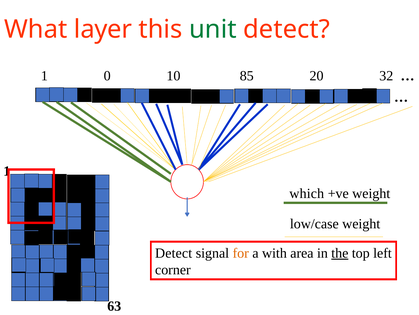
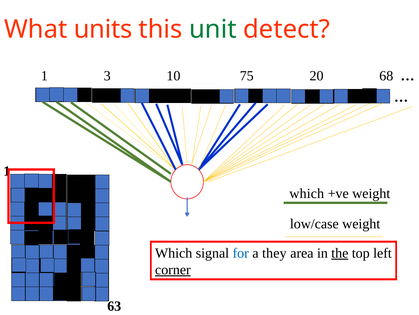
layer: layer -> units (103, 29)
0: 0 -> 3 (107, 76)
85: 85 -> 75 (247, 76)
32: 32 -> 68 (386, 76)
Detect: Detect -> Which (174, 252)
for colour: orange -> blue (241, 252)
with: with -> they (274, 252)
corner underline: none -> present (173, 269)
